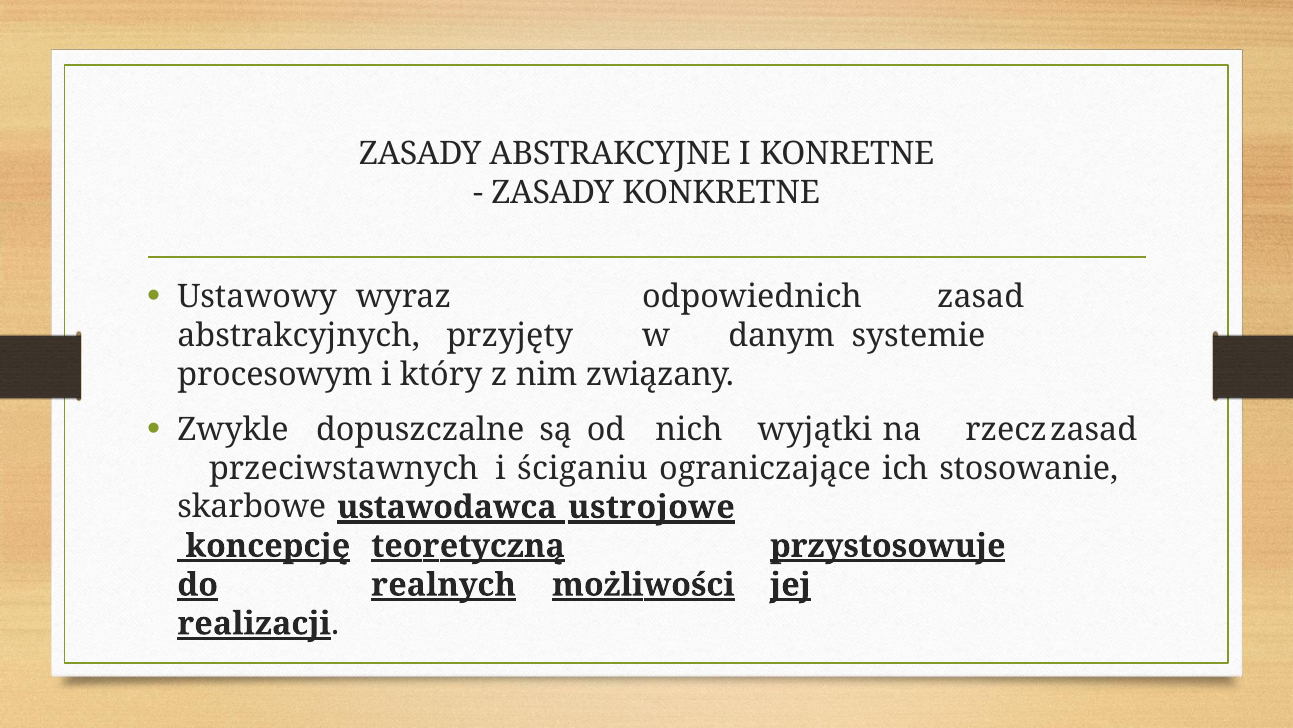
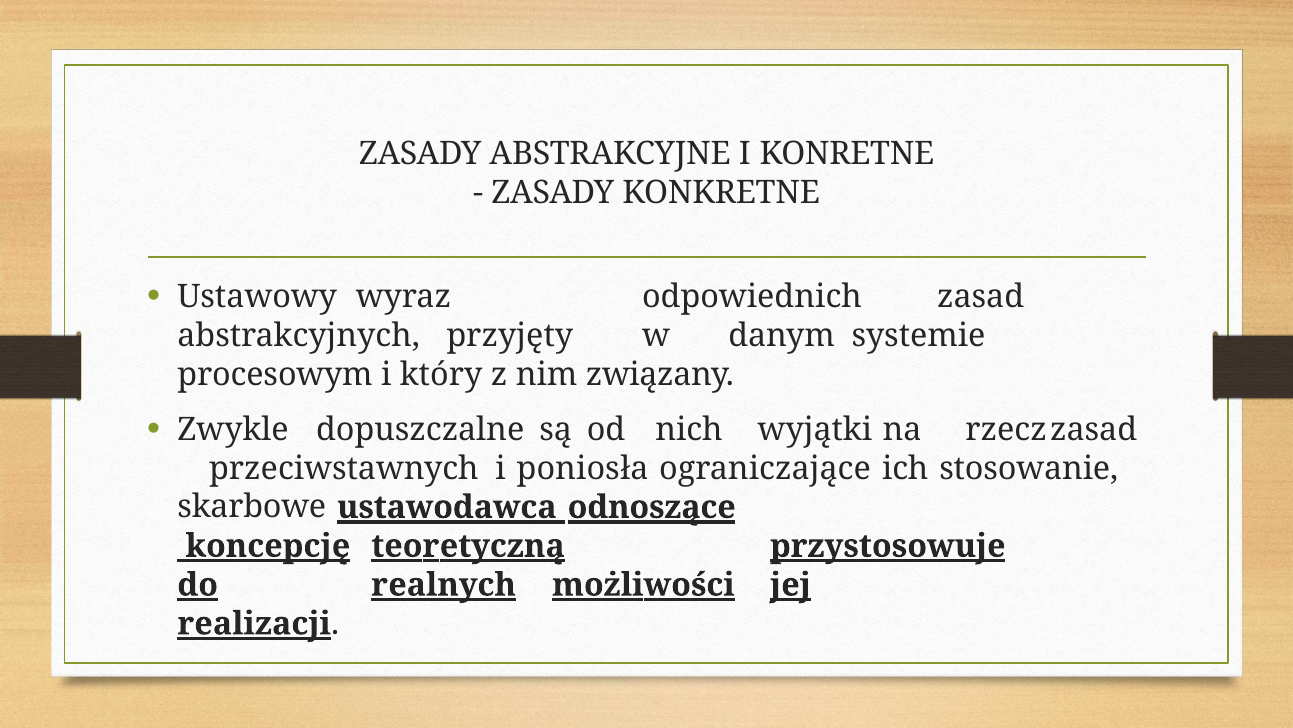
ściganiu: ściganiu -> poniosła (583, 468)
ustrojowe: ustrojowe -> odnoszące (652, 507)
